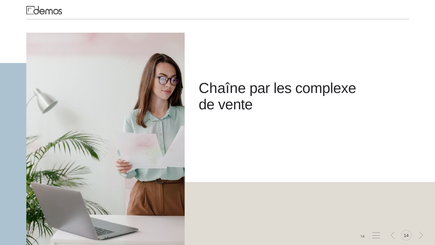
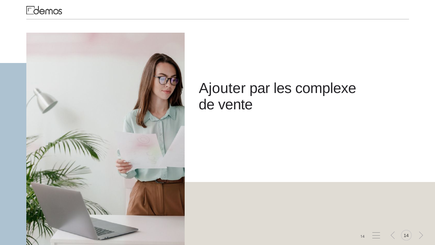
Chaîne: Chaîne -> Ajouter (222, 88)
